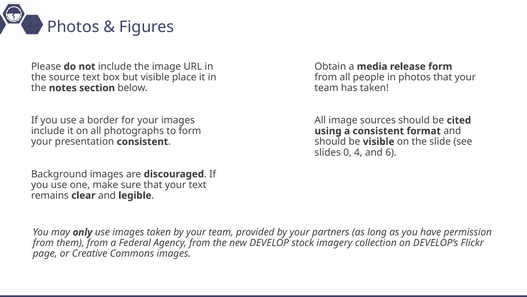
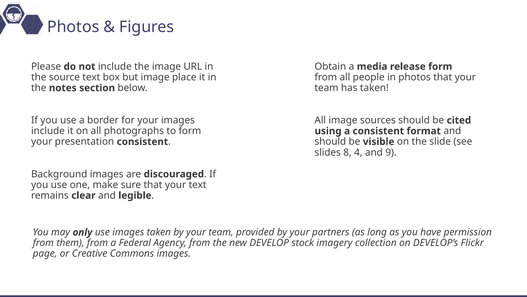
but visible: visible -> image (155, 77)
0: 0 -> 8 (347, 152)
6: 6 -> 9 (391, 152)
